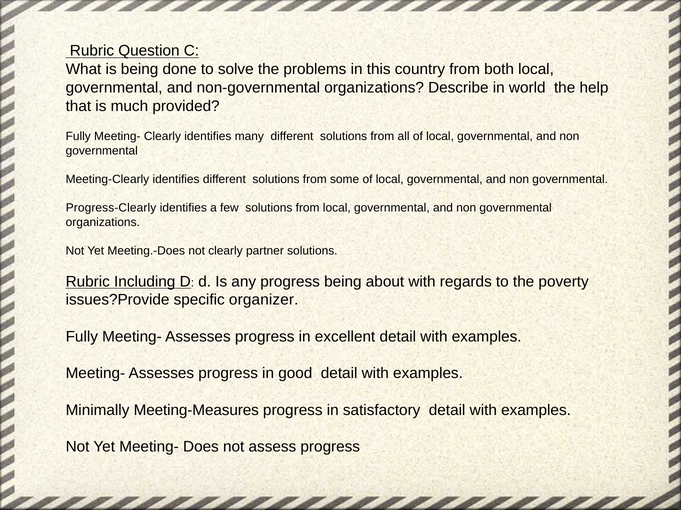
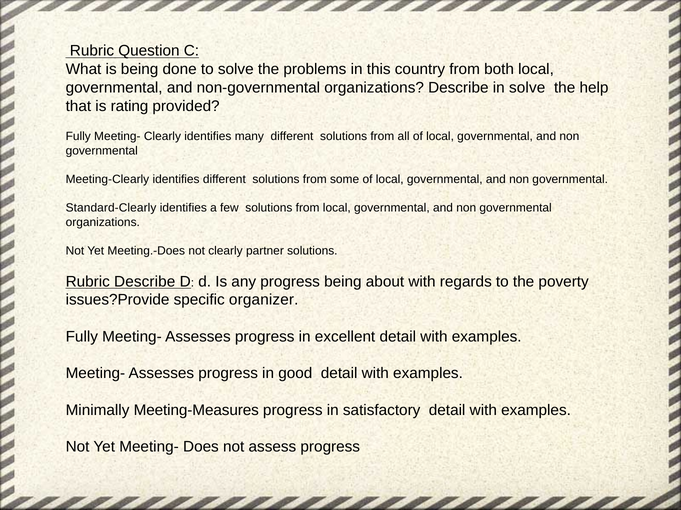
in world: world -> solve (527, 88)
much: much -> rating (129, 106)
Progress-Clearly: Progress-Clearly -> Standard-Clearly (111, 208)
Rubric Including: Including -> Describe (145, 282)
